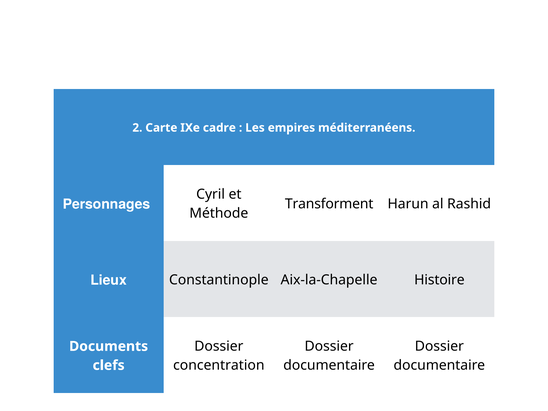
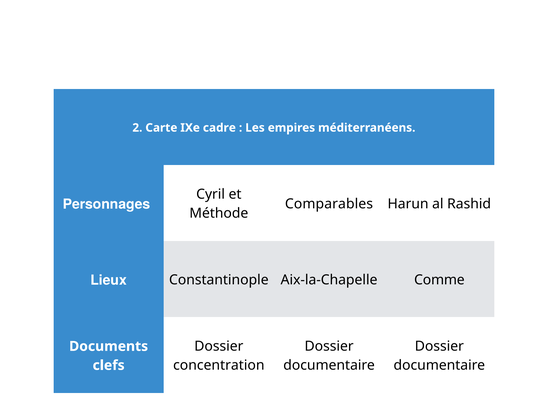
Transforment: Transforment -> Comparables (329, 204)
Histoire: Histoire -> Comme (439, 280)
